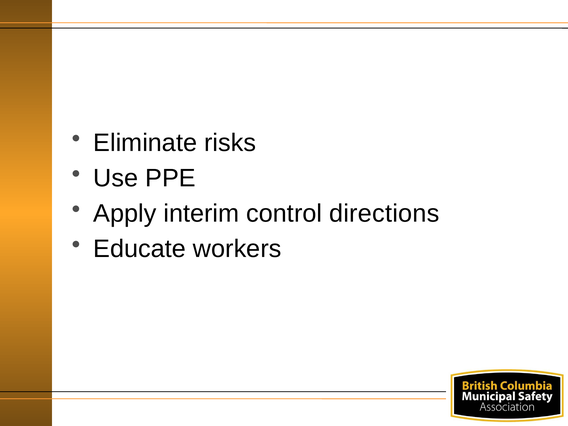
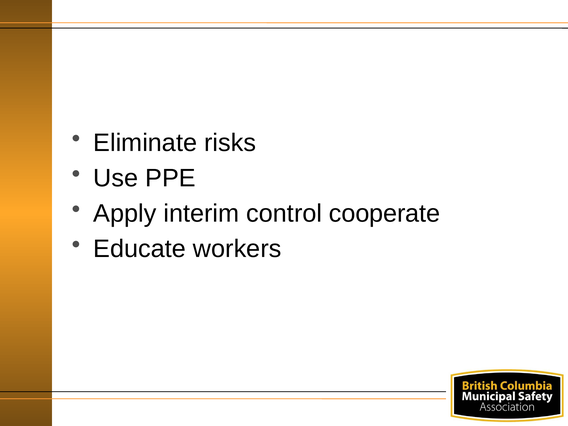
directions: directions -> cooperate (385, 214)
